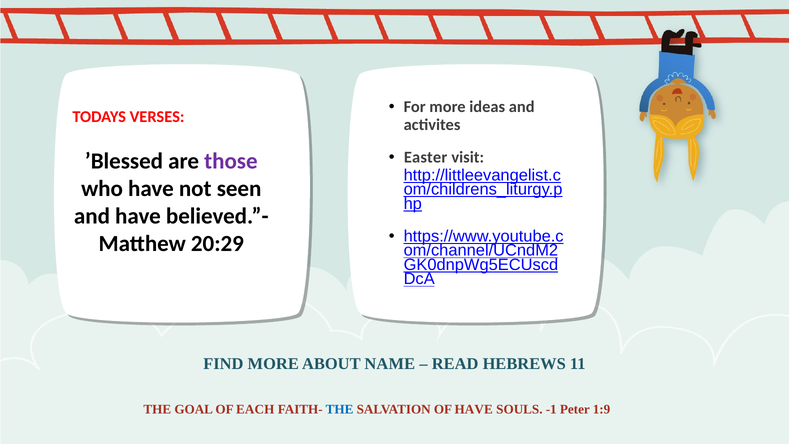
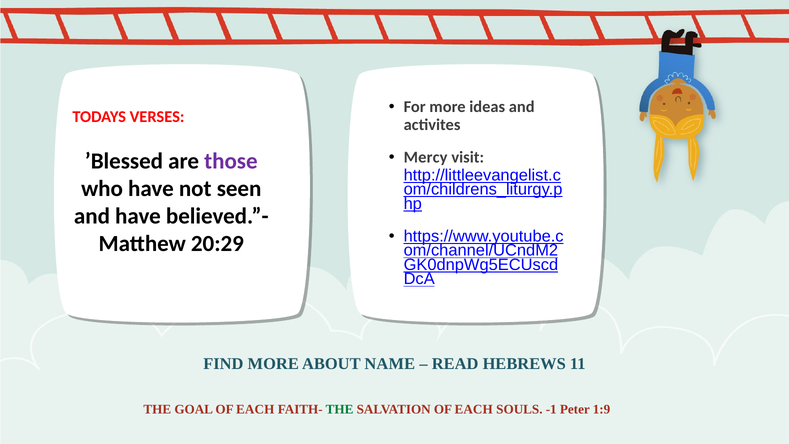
Easter: Easter -> Mercy (426, 157)
THE colour: blue -> green (340, 409)
SALVATION OF HAVE: HAVE -> EACH (474, 409)
